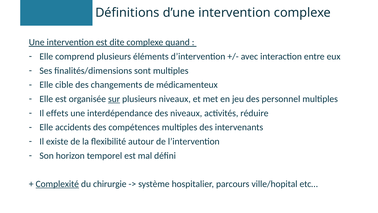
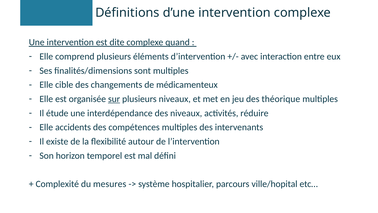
personnel: personnel -> théorique (281, 99)
effets: effets -> étude (57, 113)
Complexité underline: present -> none (57, 184)
chirurgie: chirurgie -> mesures (110, 184)
